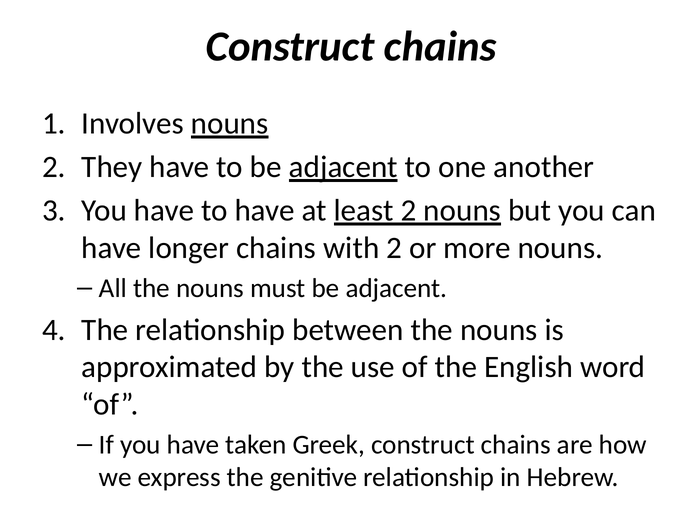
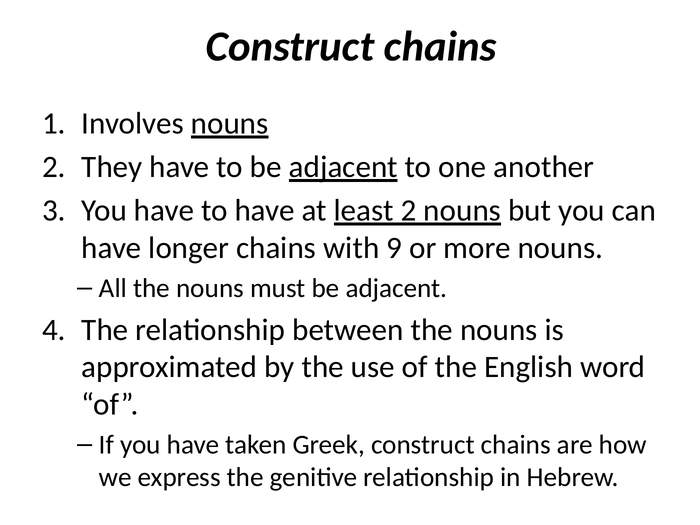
with 2: 2 -> 9 (394, 248)
